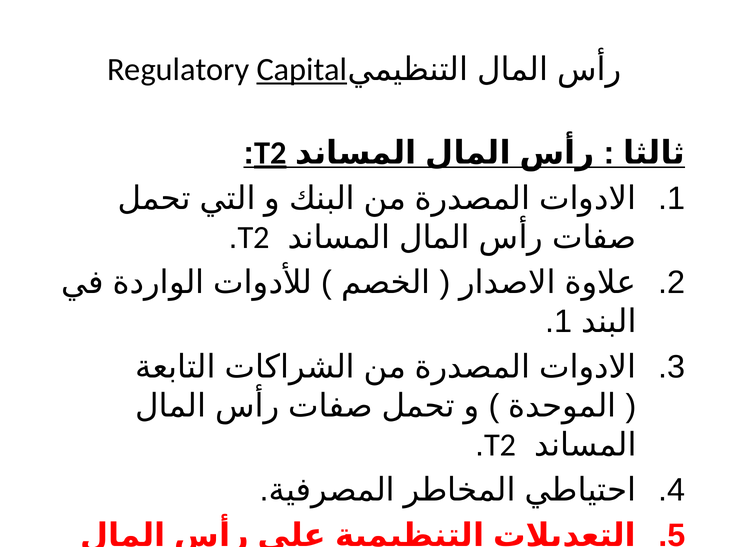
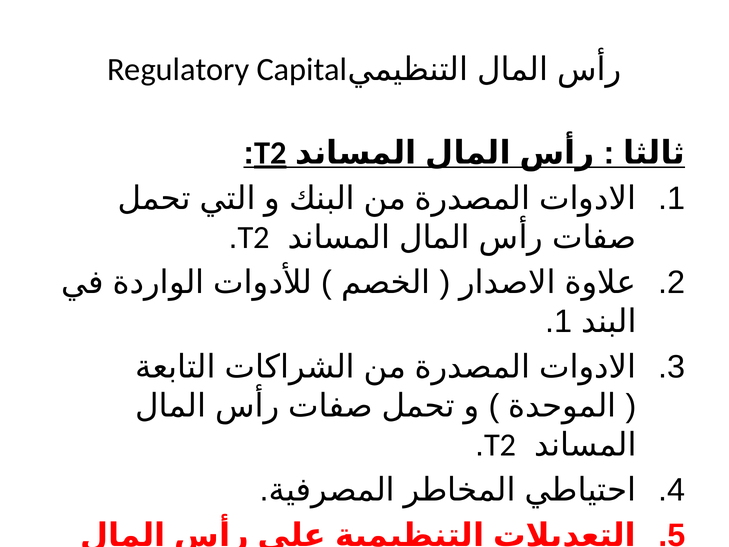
Capital underline: present -> none (302, 70)
